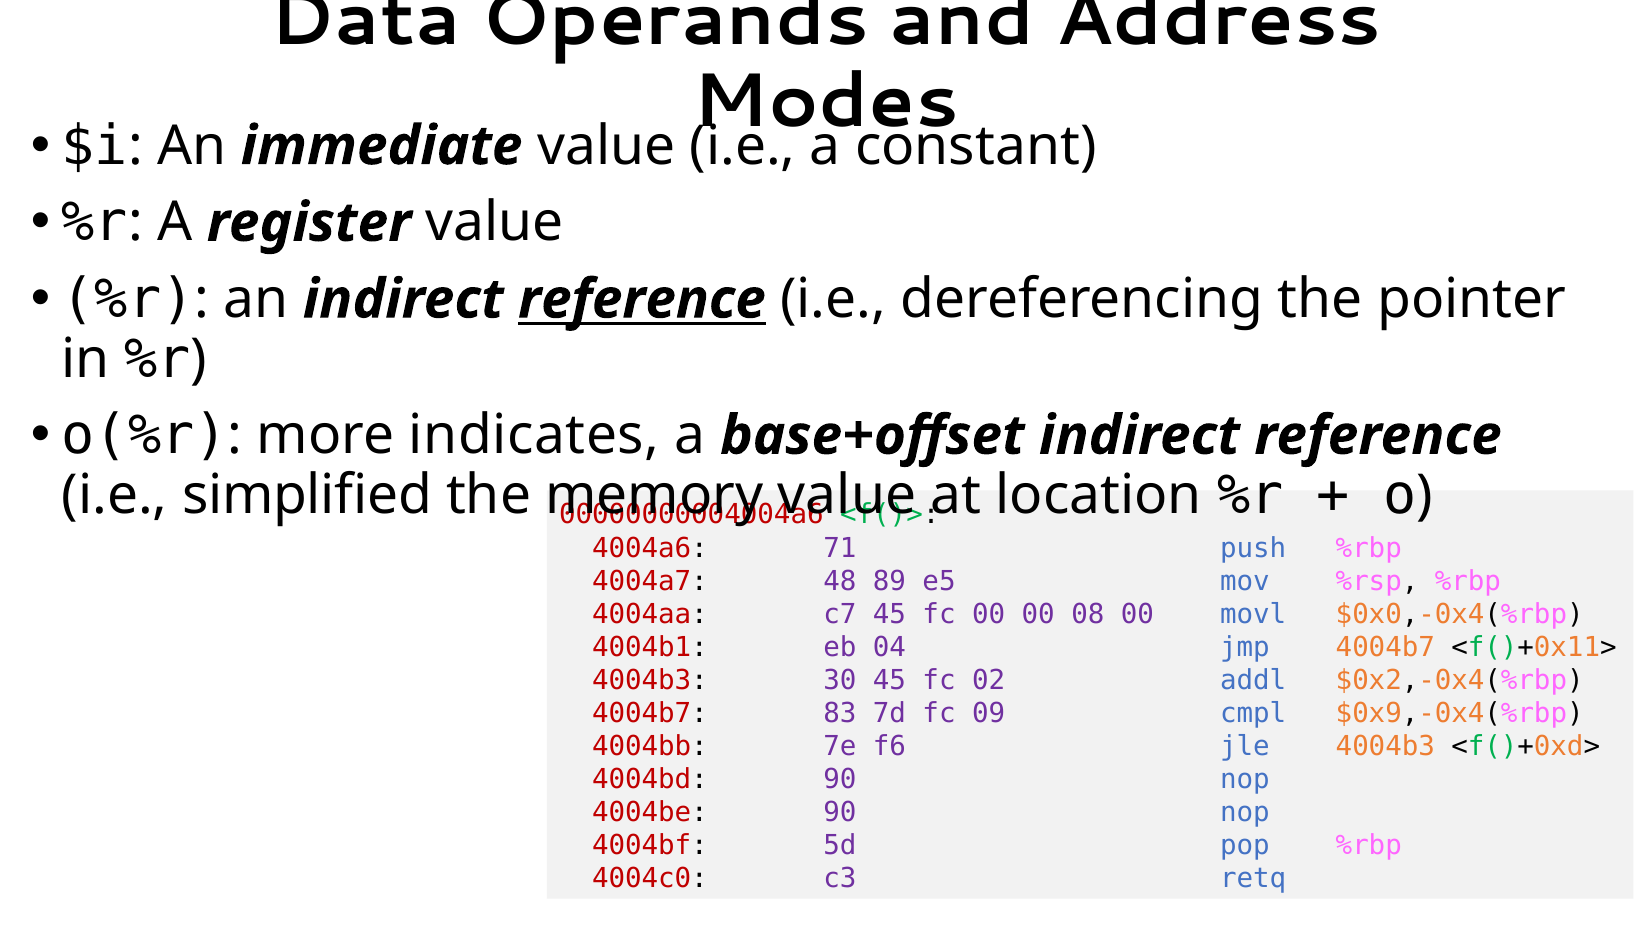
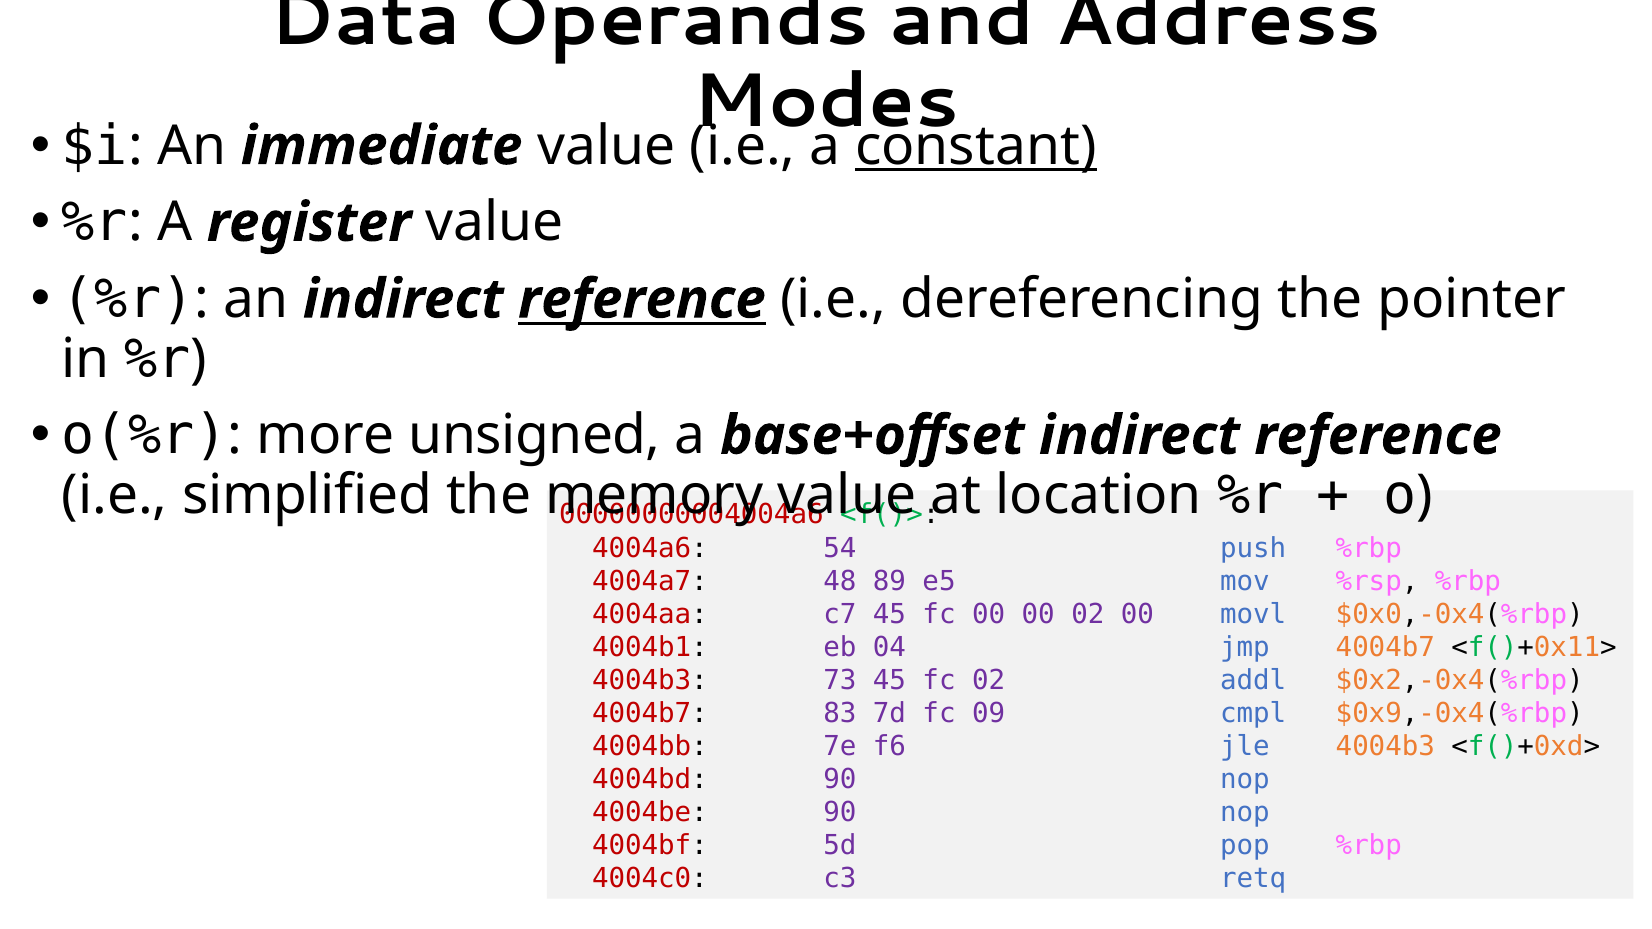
constant underline: none -> present (976, 146)
indicates: indicates -> unsigned (535, 436)
71: 71 -> 54 (840, 548)
00 08: 08 -> 02 (1088, 614)
30: 30 -> 73 (840, 680)
